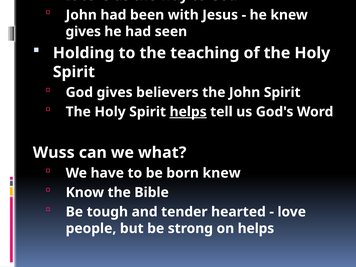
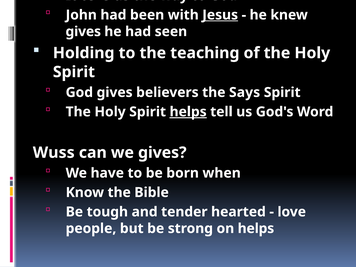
Jesus underline: none -> present (220, 15)
the John: John -> Says (245, 92)
we what: what -> gives (162, 153)
born knew: knew -> when (222, 173)
